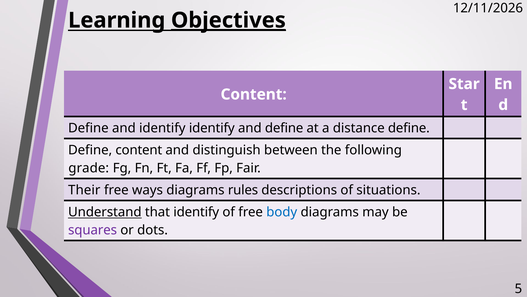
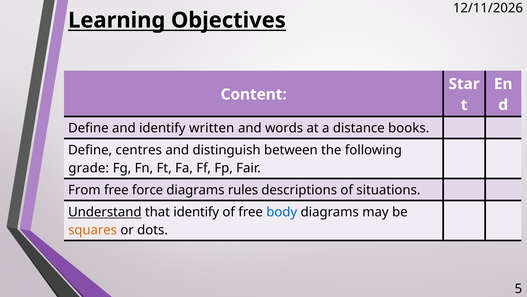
Objectives underline: present -> none (228, 20)
identify identify: identify -> written (212, 128)
and define: define -> words (284, 128)
distance define: define -> books (409, 128)
Define content: content -> centres (139, 150)
Their: Their -> From (84, 190)
ways: ways -> force (148, 190)
squares colour: purple -> orange (93, 230)
